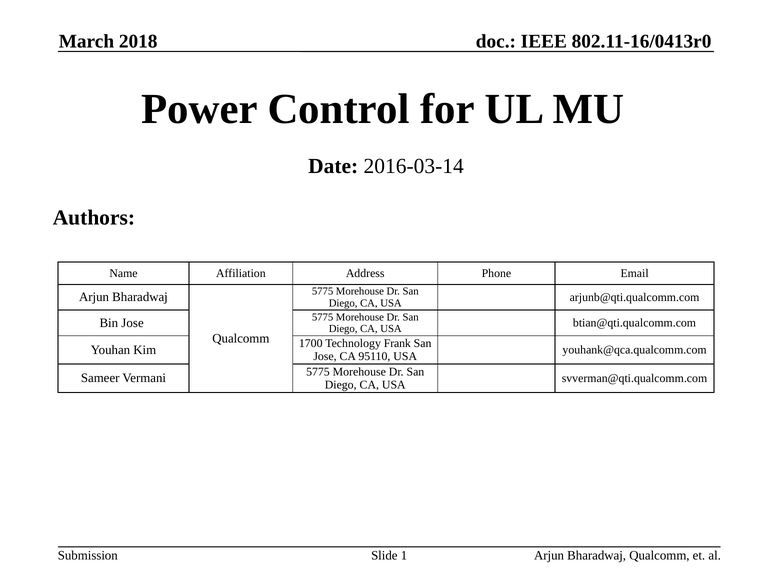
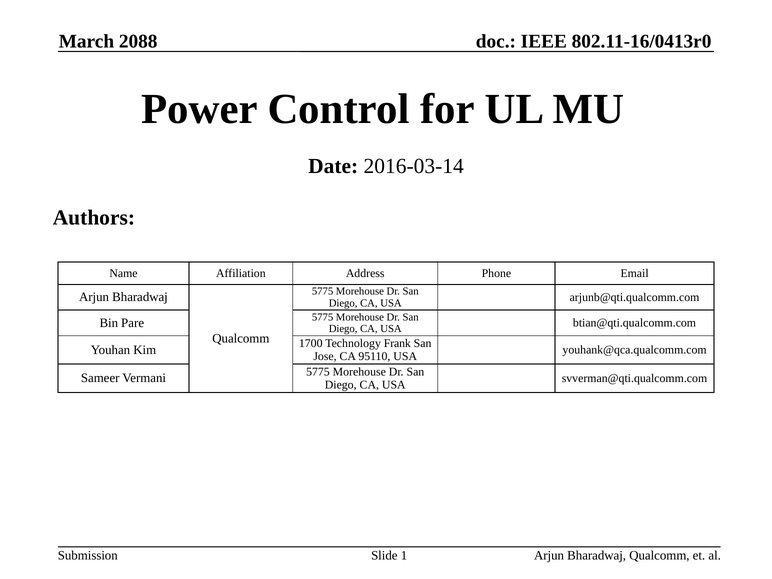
2018: 2018 -> 2088 (138, 41)
Bin Jose: Jose -> Pare (133, 323)
